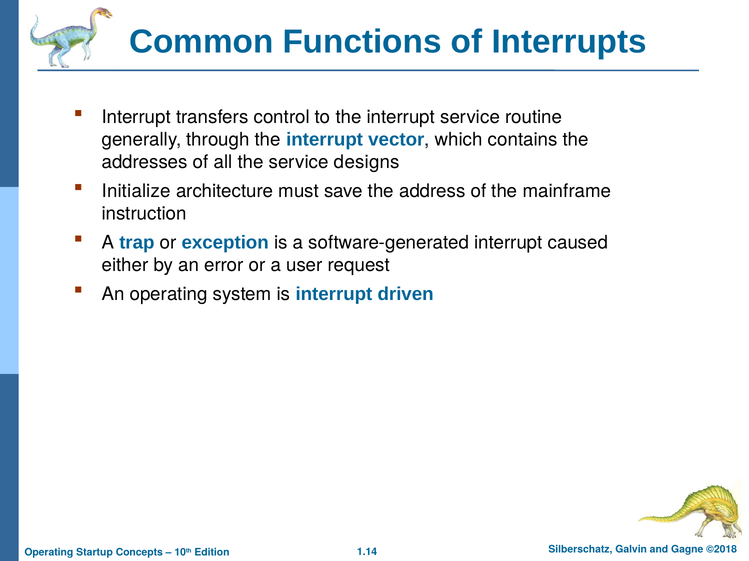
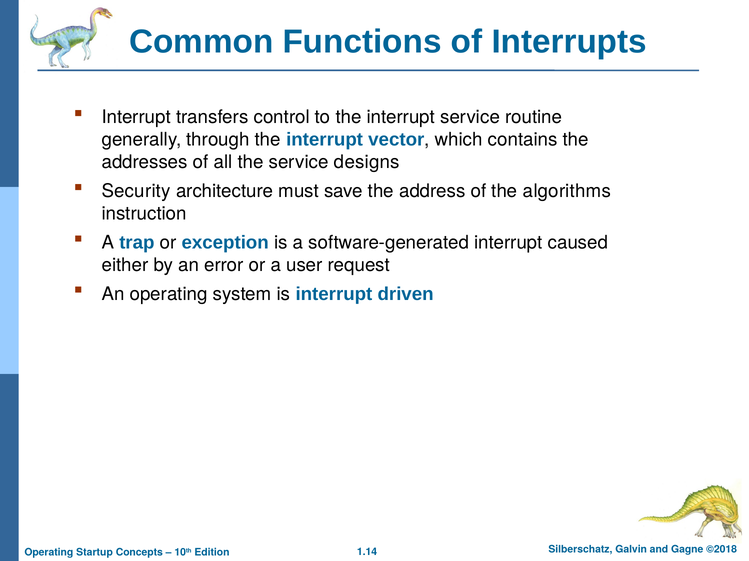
Initialize: Initialize -> Security (136, 191)
mainframe: mainframe -> algorithms (567, 191)
